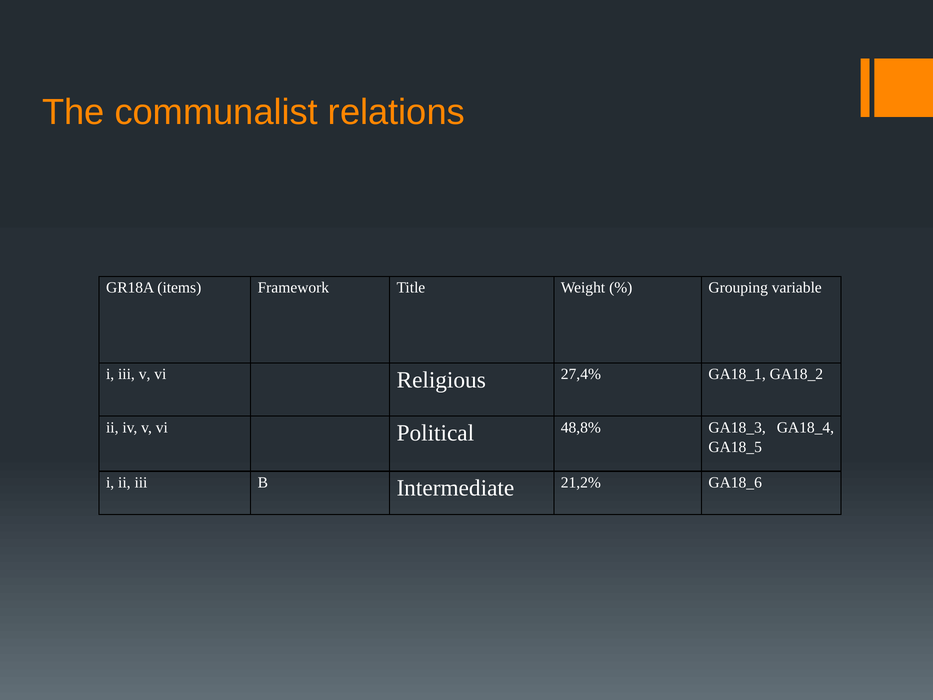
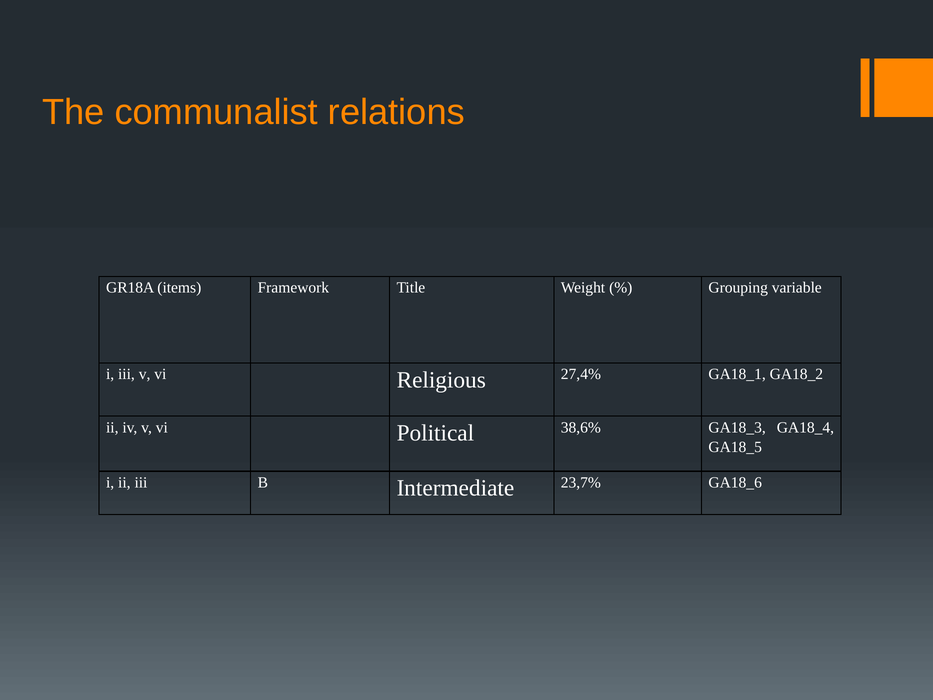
48,8%: 48,8% -> 38,6% (581, 427)
21,2%: 21,2% -> 23,7% (581, 482)
